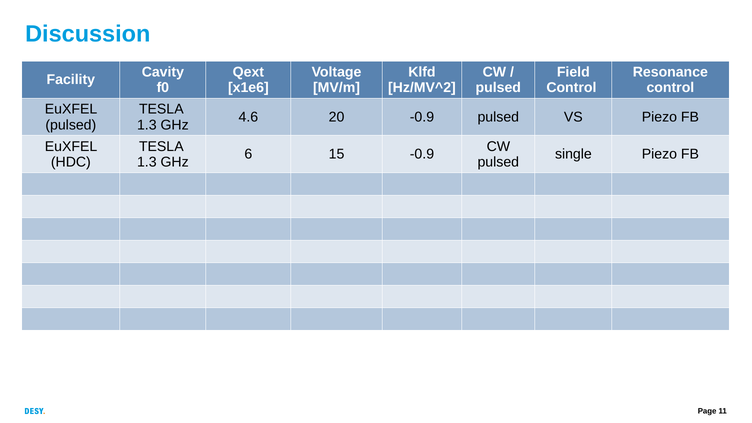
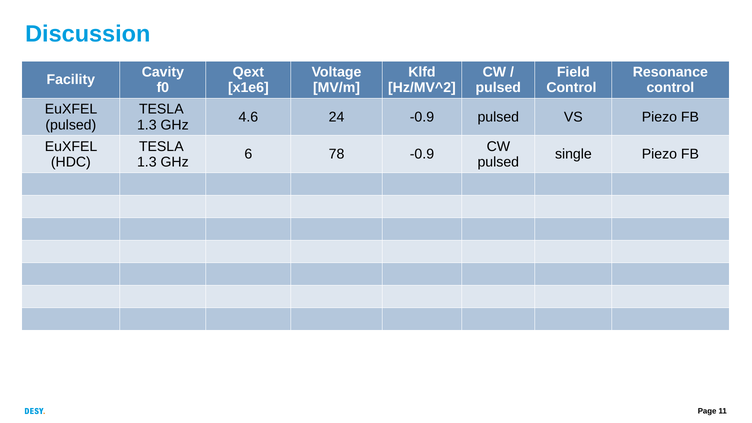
20: 20 -> 24 (337, 117)
15: 15 -> 78 (337, 154)
